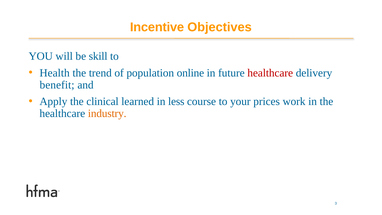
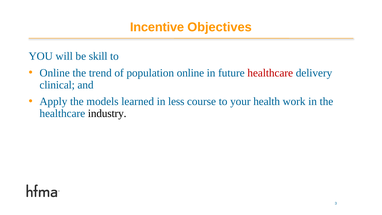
Health: Health -> Online (55, 73)
benefit: benefit -> clinical (57, 85)
clinical: clinical -> models (102, 102)
prices: prices -> health (267, 102)
industry colour: orange -> black (107, 113)
